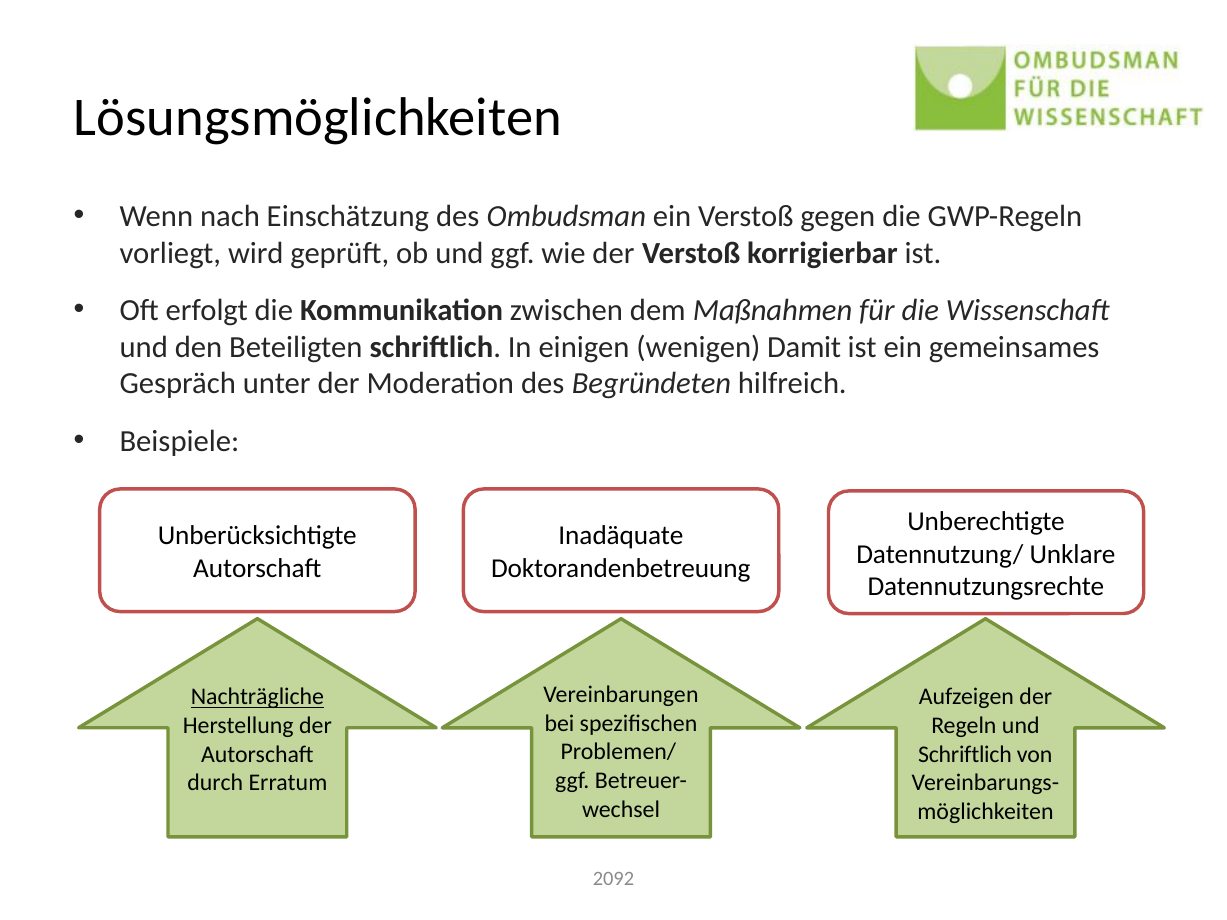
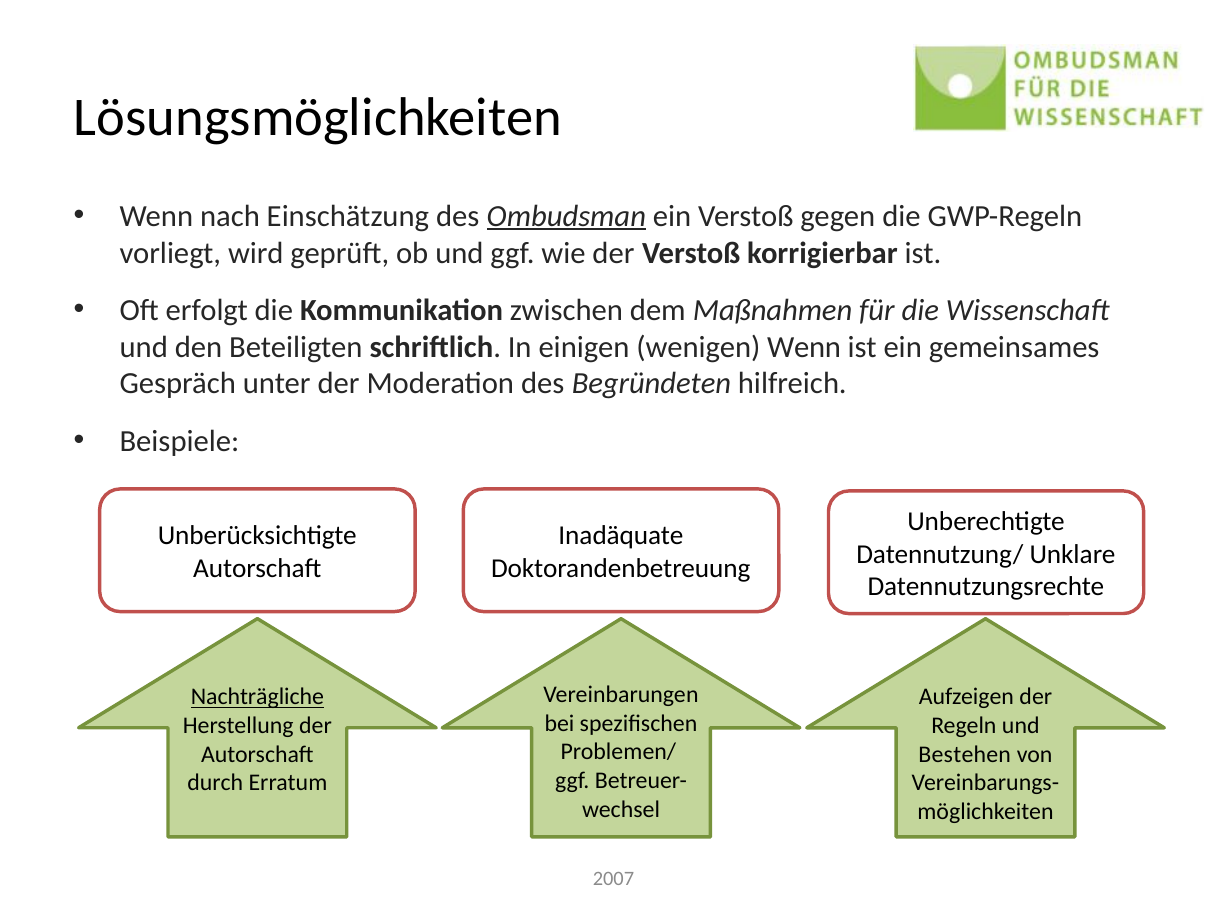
Ombudsman underline: none -> present (566, 216)
wenigen Damit: Damit -> Wenn (804, 347)
Schriftlich: Schriftlich -> Bestehen (965, 755)
2092: 2092 -> 2007 (613, 879)
